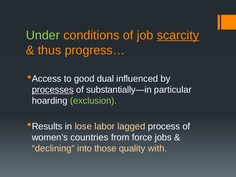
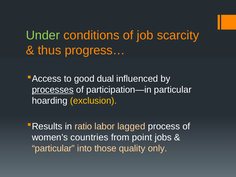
scarcity underline: present -> none (178, 35)
substantially—in: substantially—in -> participation—in (119, 90)
exclusion colour: light green -> yellow (93, 101)
lose: lose -> ratio (83, 126)
force: force -> point (142, 137)
declining: declining -> particular (53, 148)
with: with -> only (158, 148)
